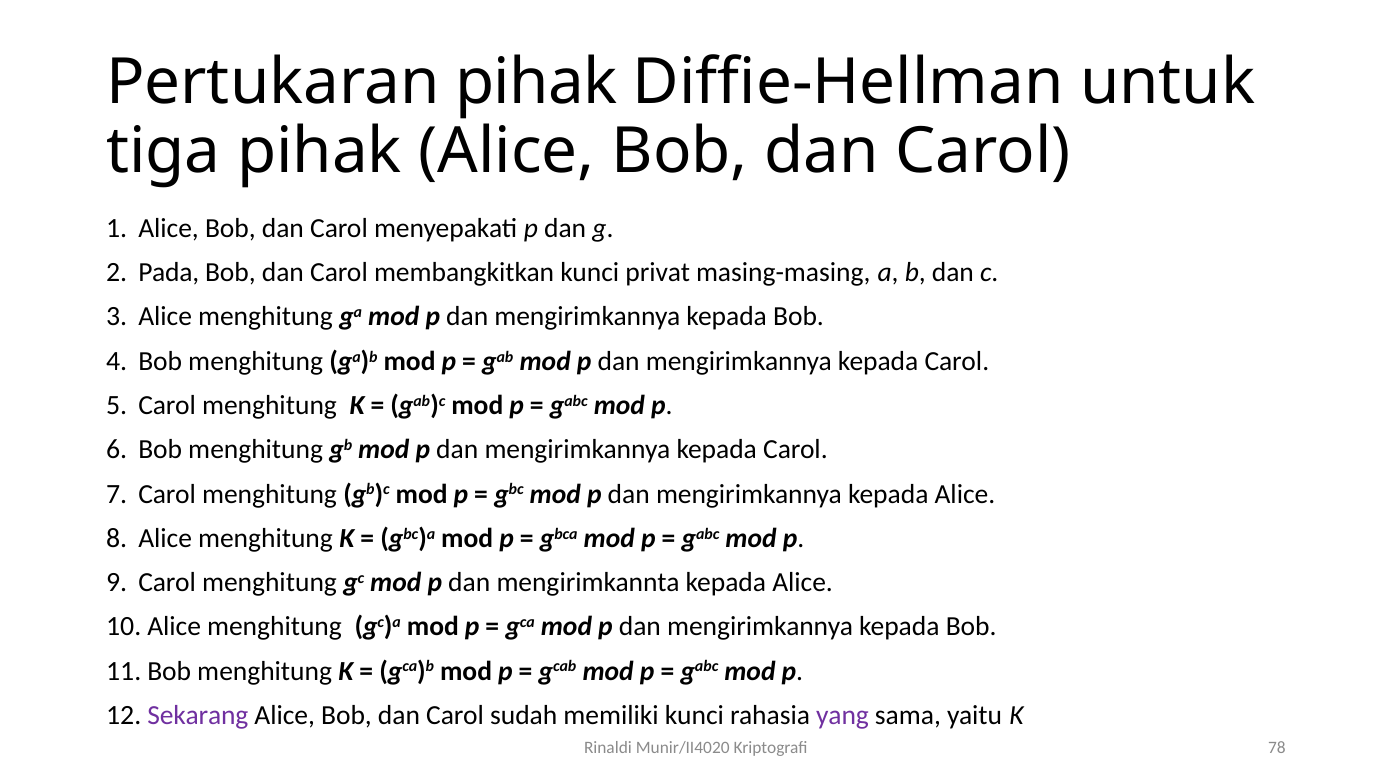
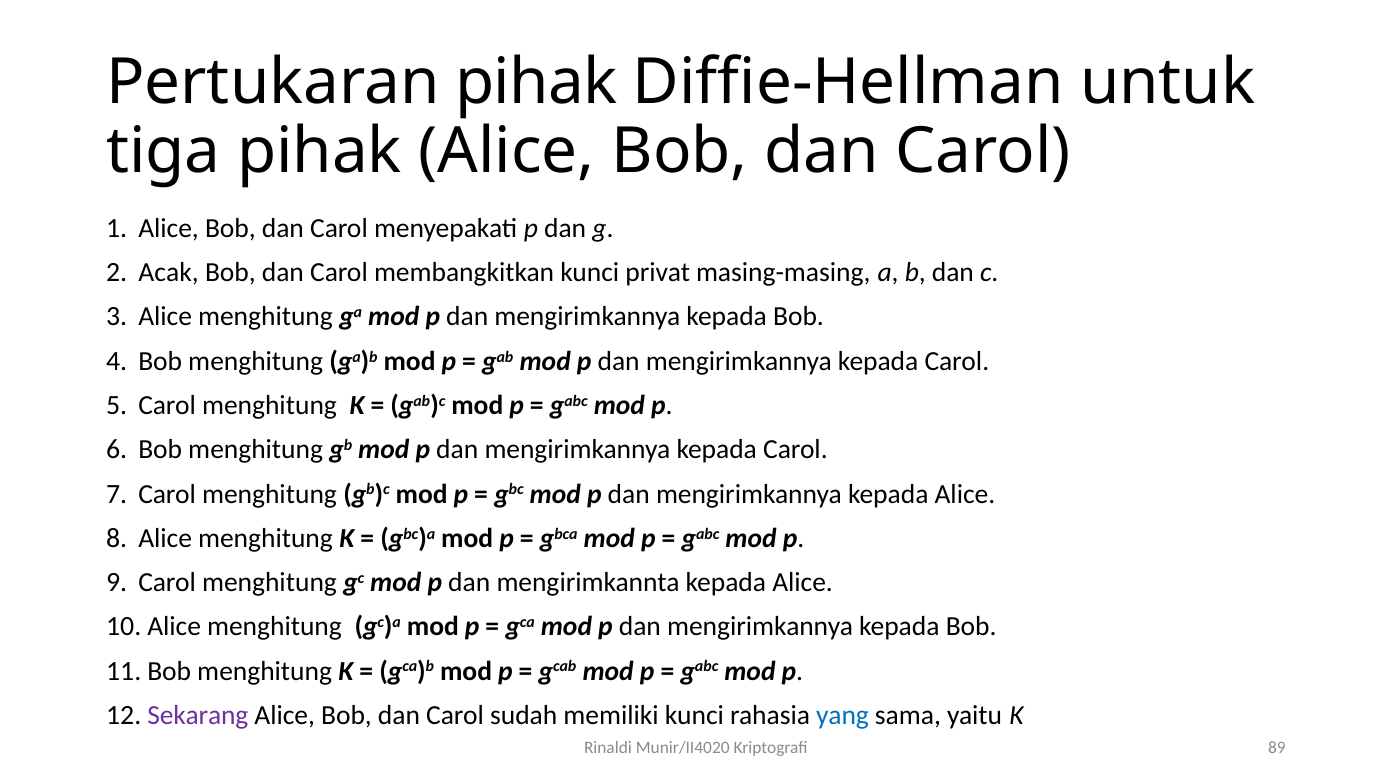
Pada: Pada -> Acak (169, 273)
yang colour: purple -> blue (843, 715)
78: 78 -> 89 (1277, 748)
